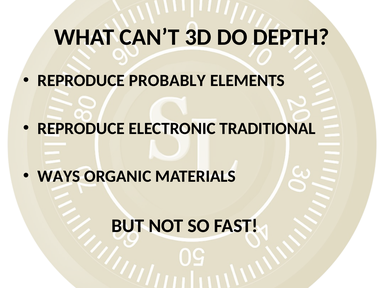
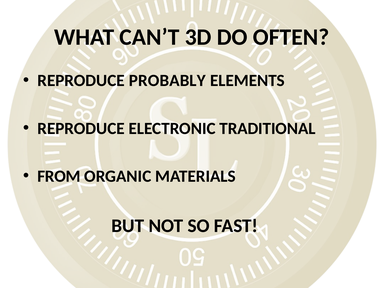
DEPTH: DEPTH -> OFTEN (291, 37)
WAYS: WAYS -> FROM (59, 176)
